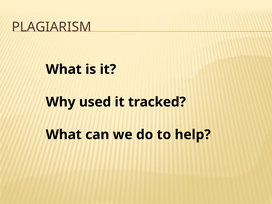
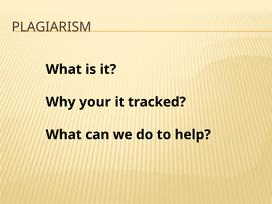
used: used -> your (95, 102)
